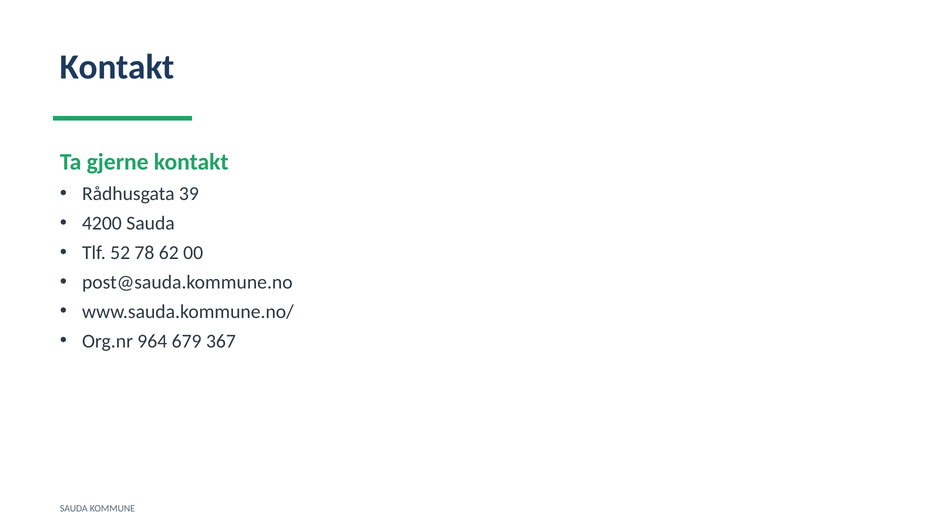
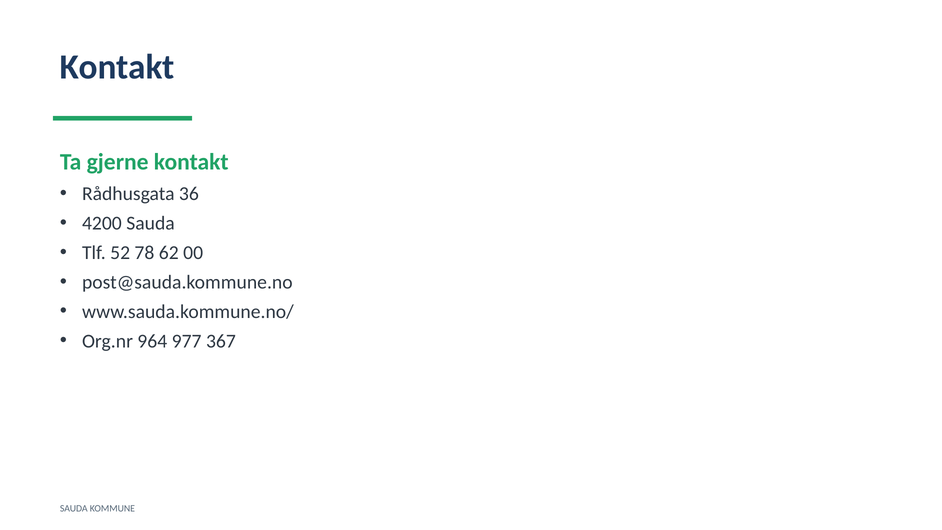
39: 39 -> 36 (189, 194)
679: 679 -> 977 (187, 341)
